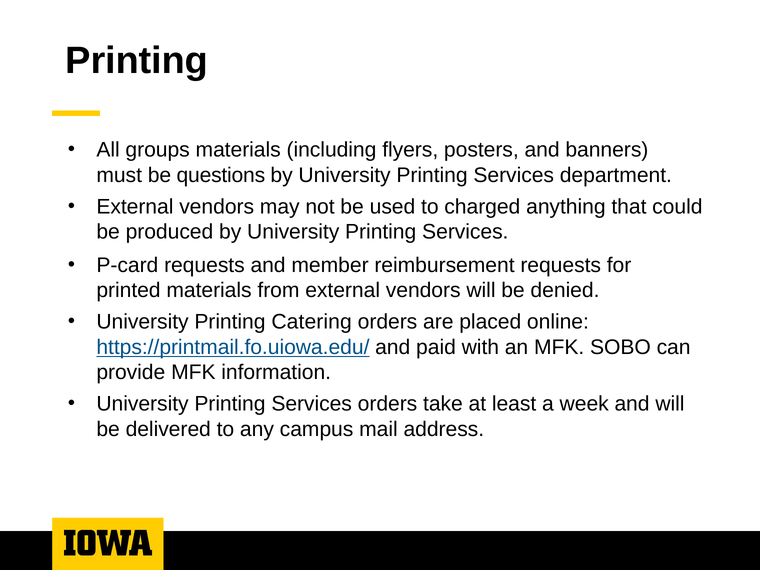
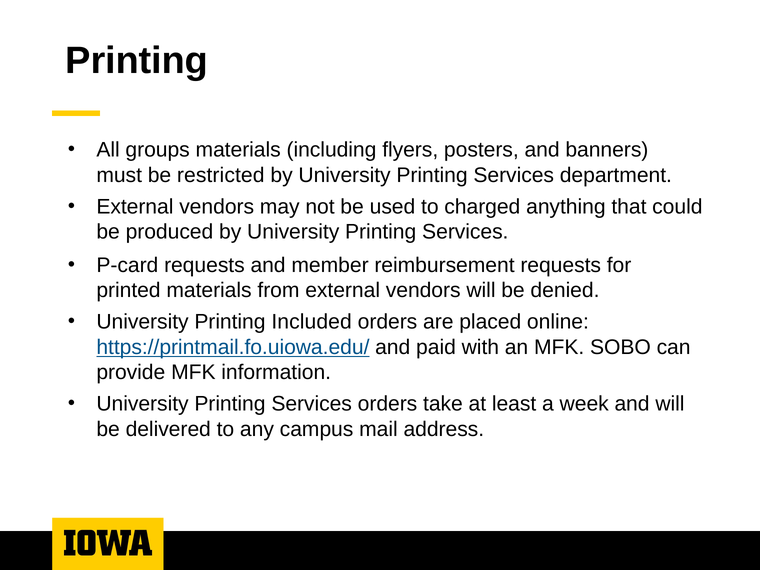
questions: questions -> restricted (221, 175)
Catering: Catering -> Included (312, 322)
